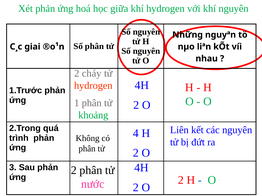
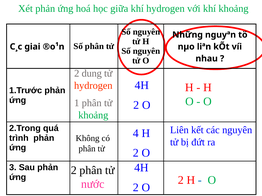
khí nguyên: nguyên -> khoảng (234, 9)
cháy: cháy -> dung (92, 74)
